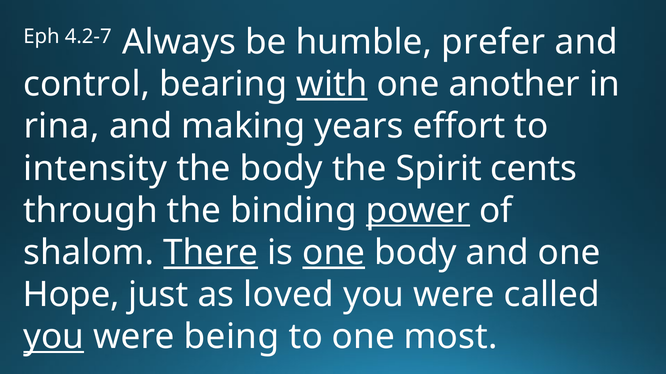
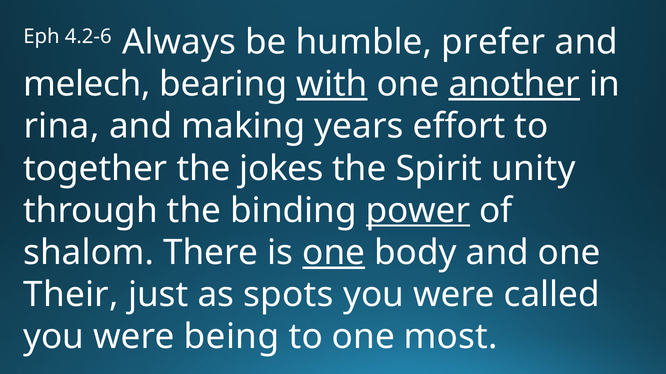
4.2-7: 4.2-7 -> 4.2-6 (88, 37)
control: control -> melech (87, 84)
another underline: none -> present (514, 84)
intensity: intensity -> together (95, 169)
the body: body -> jokes (282, 169)
cents: cents -> unity (533, 169)
There underline: present -> none (211, 253)
Hope: Hope -> Their (71, 295)
loved: loved -> spots (288, 295)
you underline: present -> none (54, 337)
